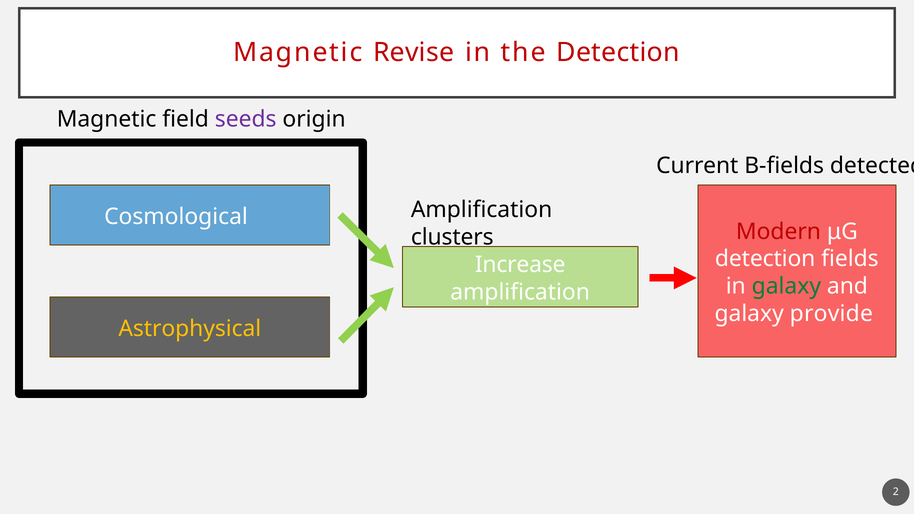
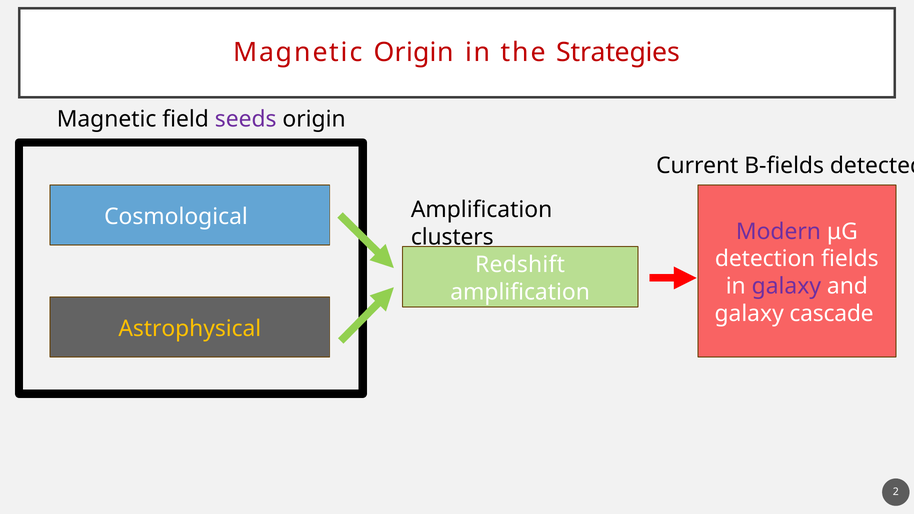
Magnetic Revise: Revise -> Origin (414, 52)
the Detection: Detection -> Strategies (618, 52)
Modern colour: red -> purple (778, 232)
Increase: Increase -> Redshift (520, 265)
galaxy colour: green -> purple (786, 286)
provide: provide -> cascade (832, 314)
